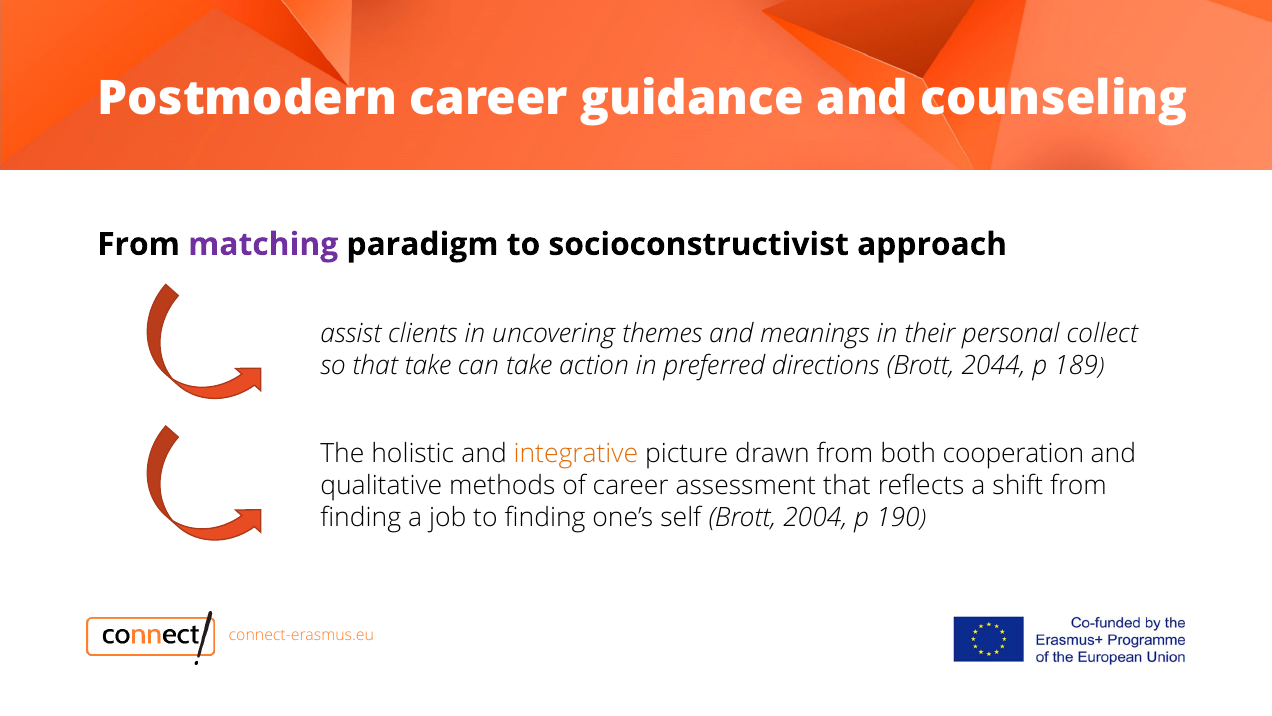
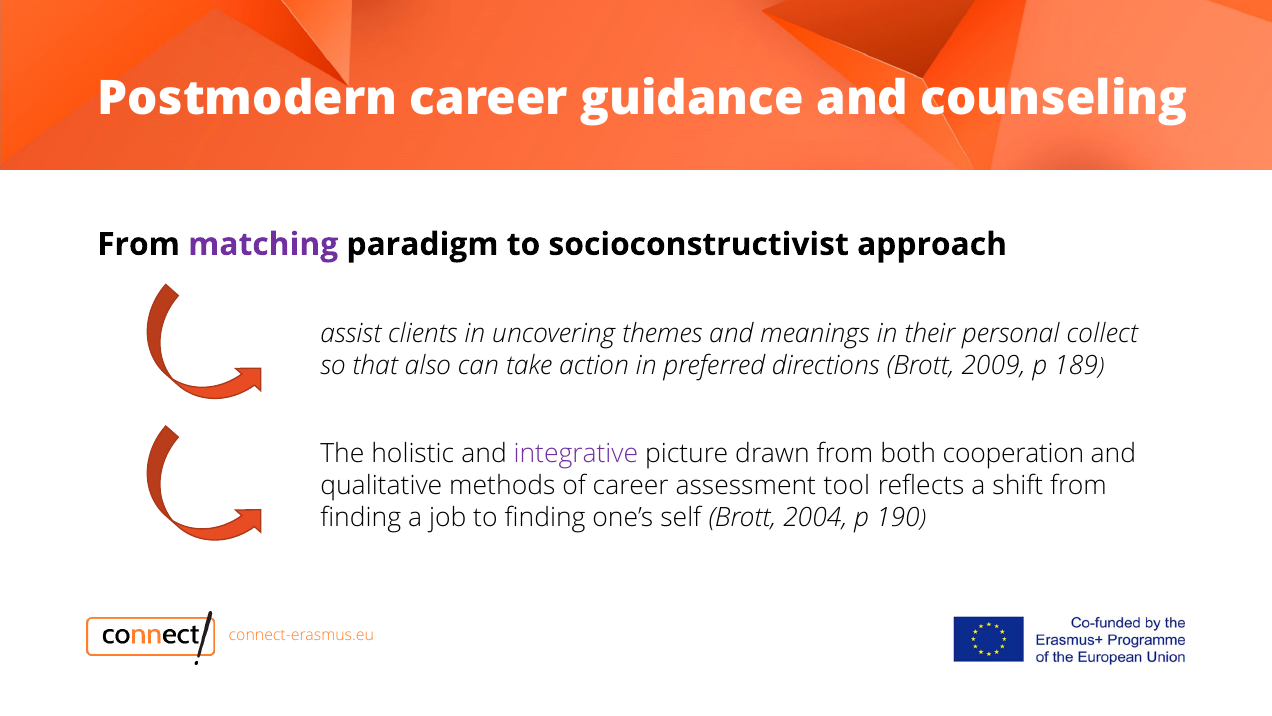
that take: take -> also (428, 365)
2044: 2044 -> 2009 (993, 365)
integrative colour: orange -> purple (576, 453)
assessment that: that -> tool (847, 485)
